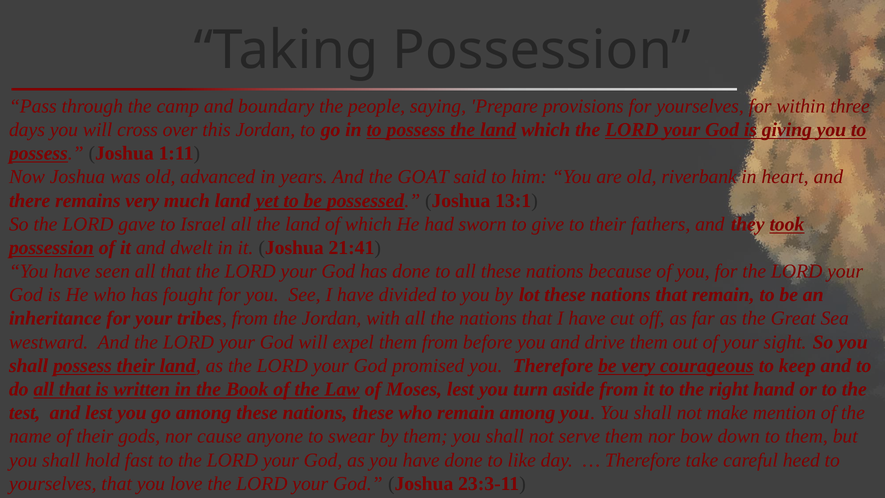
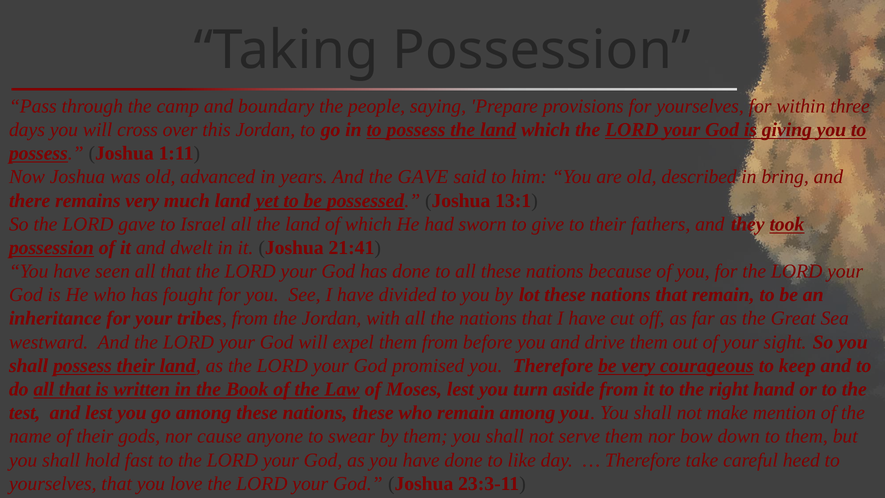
the GOAT: GOAT -> GAVE (423, 177)
riverbank: riverbank -> described (699, 177)
heart: heart -> bring (785, 177)
